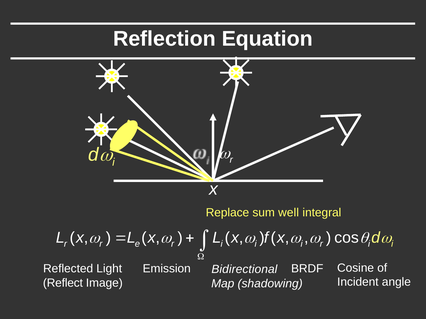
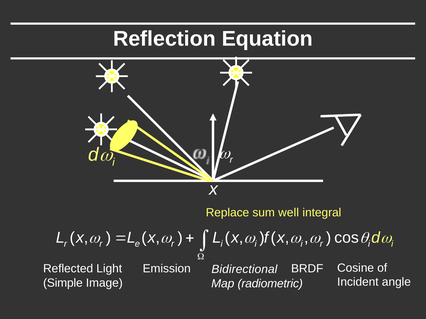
Reflect: Reflect -> Simple (63, 283)
shadowing: shadowing -> radiometric (270, 284)
